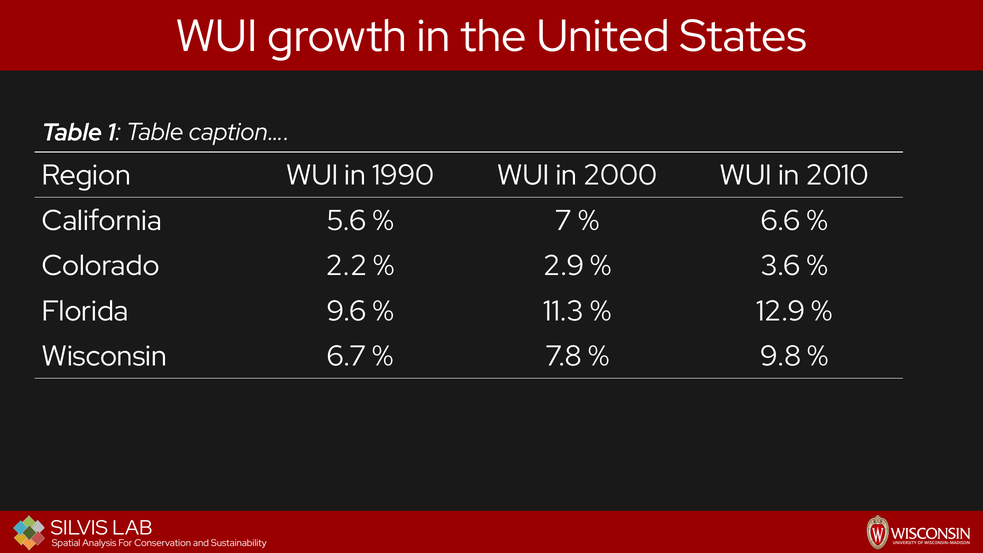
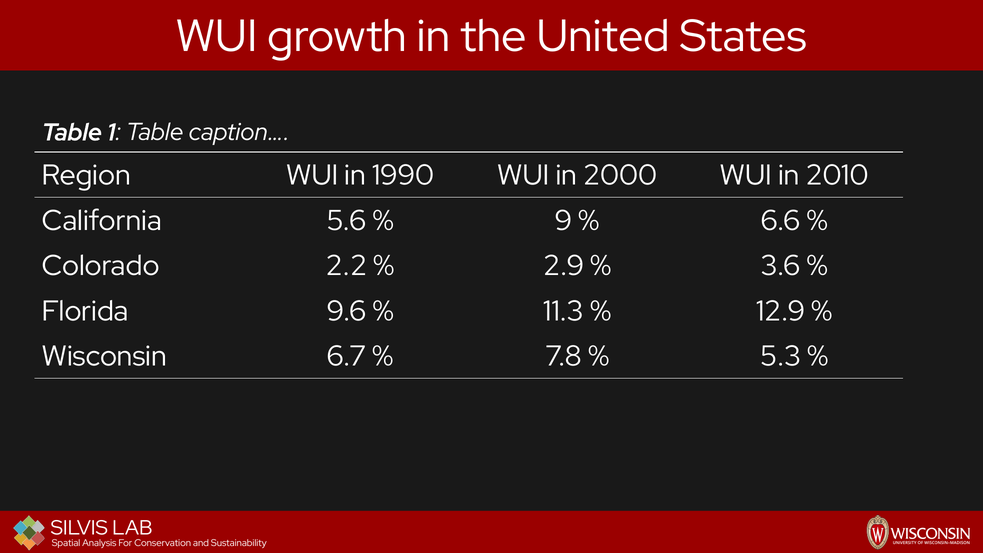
7: 7 -> 9 (564, 221)
9.8: 9.8 -> 5.3 (781, 356)
